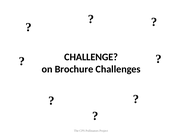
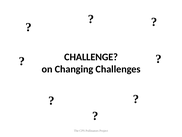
Brochure: Brochure -> Changing (74, 69)
